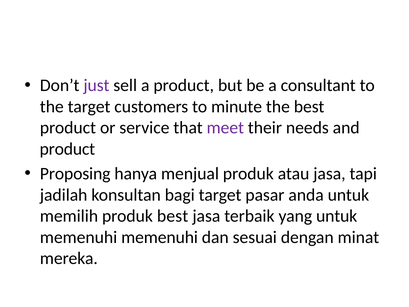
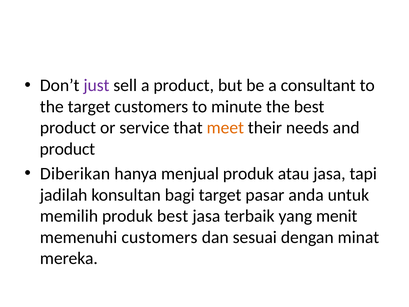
meet colour: purple -> orange (225, 128)
Proposing: Proposing -> Diberikan (75, 174)
yang untuk: untuk -> menit (337, 216)
memenuhi memenuhi: memenuhi -> customers (159, 237)
